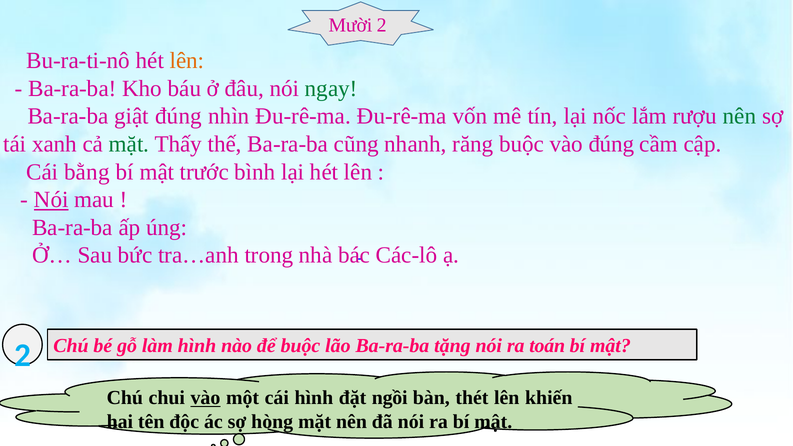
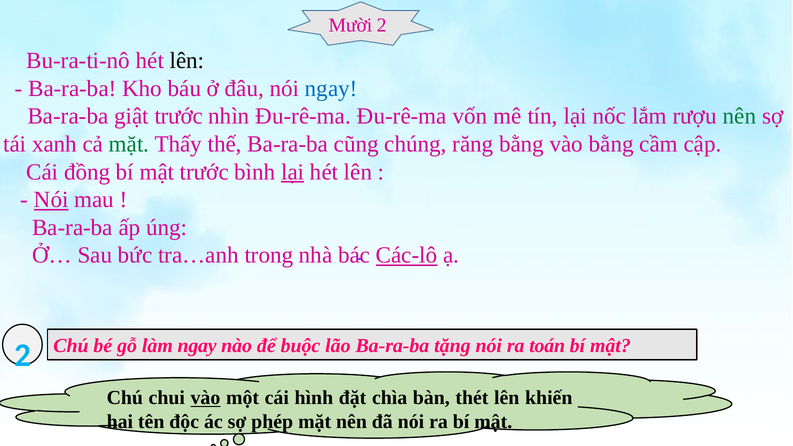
lên colour: orange -> black (187, 61)
ngay colour: green -> blue (331, 89)
giật đúng: đúng -> trước (179, 116)
nhanh: nhanh -> chúng (416, 144)
răng buộc: buộc -> bằng (522, 144)
vào đúng: đúng -> bằng (611, 144)
bằng: bằng -> đồng (87, 172)
lại underline: none -> present (293, 172)
Các-lô underline: none -> present (407, 255)
làm hình: hình -> ngay (197, 346)
ngồi: ngồi -> chìa (390, 398)
hòng: hòng -> phép (272, 422)
